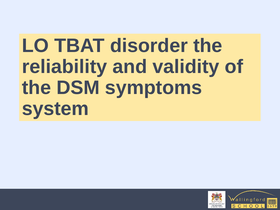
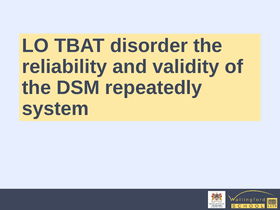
symptoms: symptoms -> repeatedly (154, 88)
